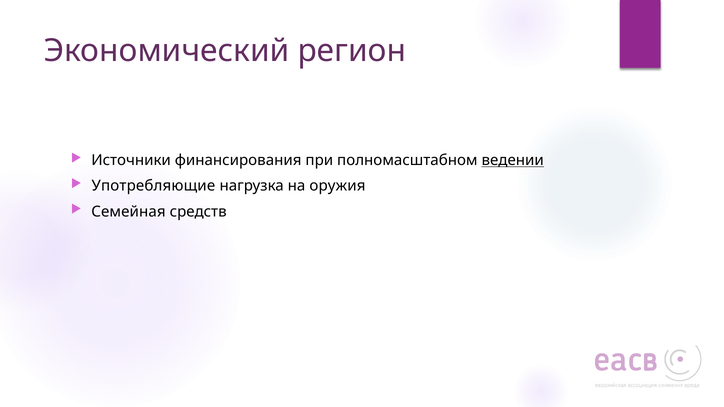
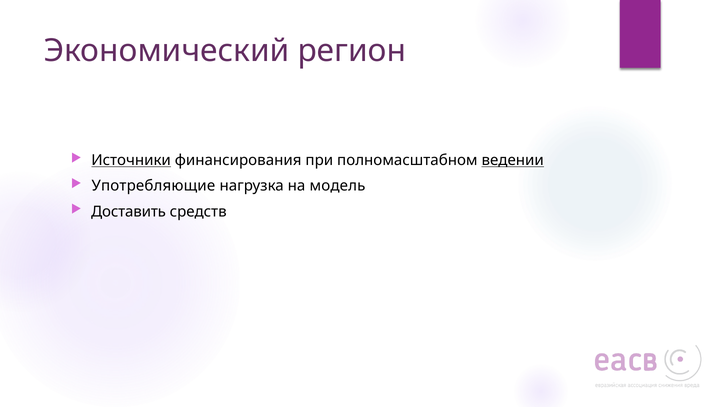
Источники underline: none -> present (131, 160)
оружия: оружия -> модель (337, 186)
Семейная: Семейная -> Доставить (129, 212)
